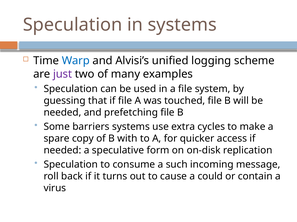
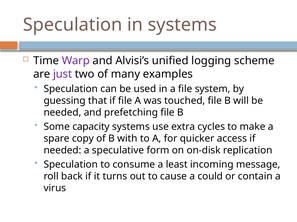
Warp colour: blue -> purple (76, 61)
barriers: barriers -> capacity (91, 127)
such: such -> least (177, 165)
